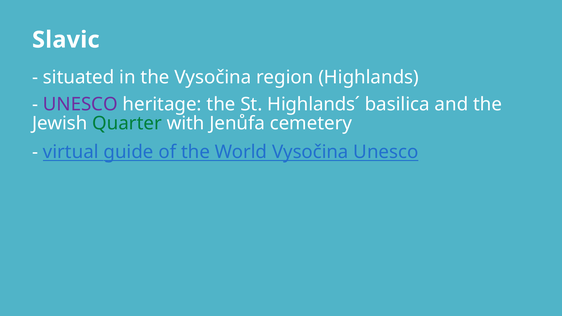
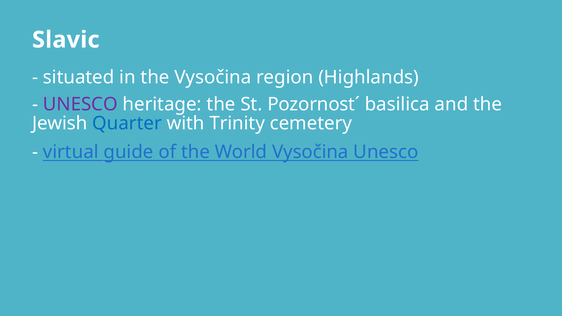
Highlands´: Highlands´ -> Pozornost´ (314, 104)
Quarter colour: green -> blue (127, 123)
Jenůfa: Jenůfa -> Trinity (237, 123)
